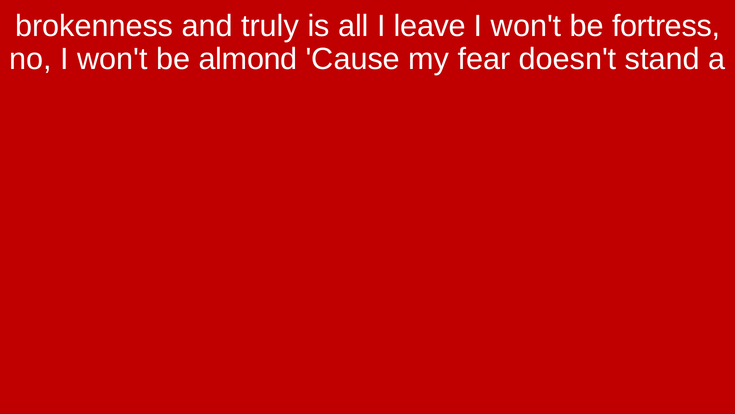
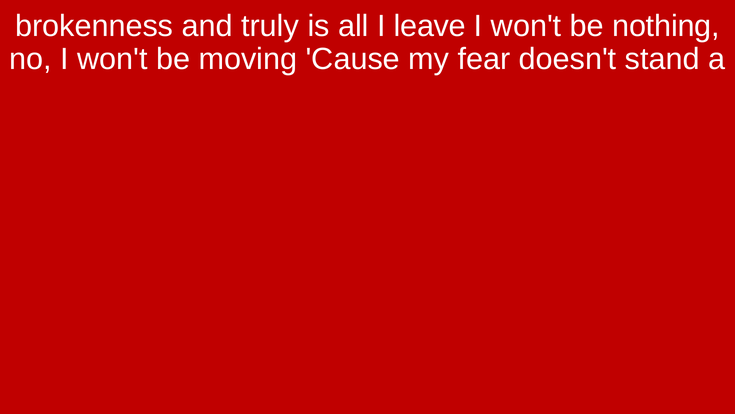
fortress: fortress -> nothing (666, 26)
almond: almond -> moving (248, 59)
